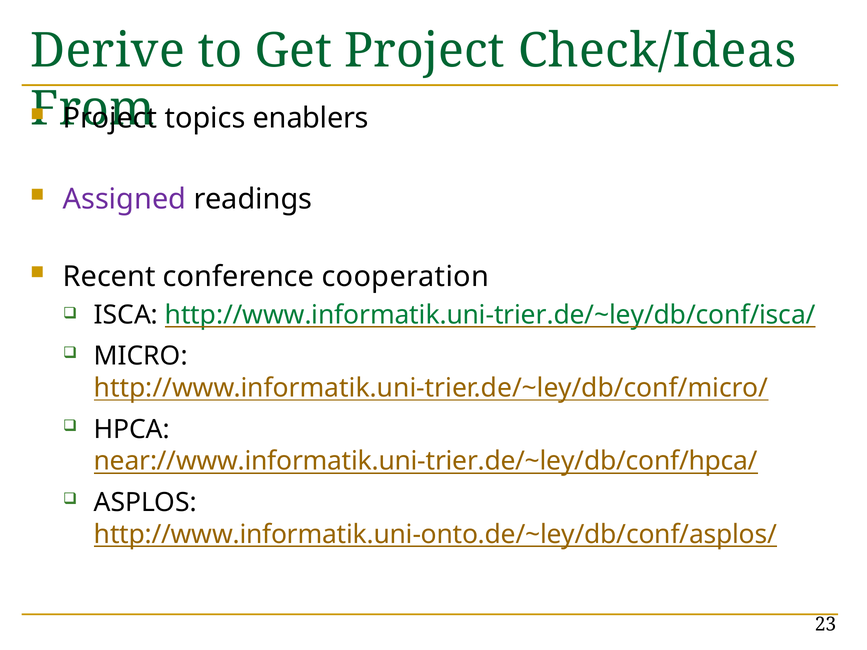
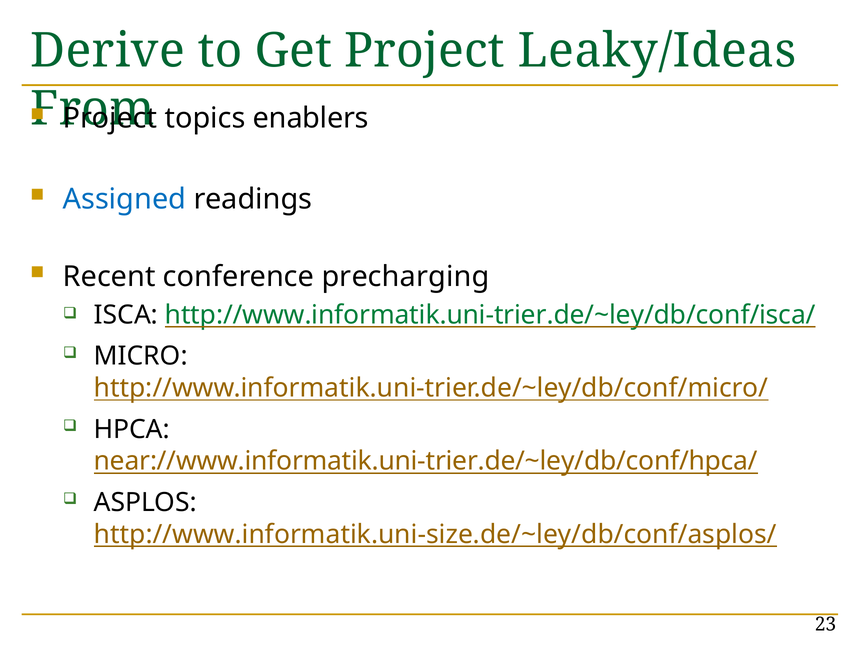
Check/Ideas: Check/Ideas -> Leaky/Ideas (657, 51)
Assigned colour: purple -> blue (124, 199)
cooperation: cooperation -> precharging (405, 277)
http://www.informatik.uni-onto.de/~ley/db/conf/asplos/: http://www.informatik.uni-onto.de/~ley/db/conf/asplos/ -> http://www.informatik.uni-size.de/~ley/db/conf/asplos/ (435, 535)
